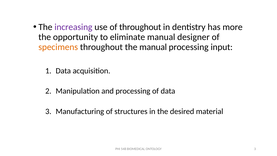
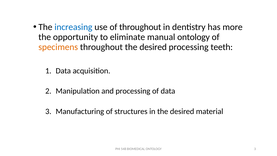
increasing colour: purple -> blue (73, 27)
manual designer: designer -> ontology (194, 37)
throughout the manual: manual -> desired (153, 47)
input: input -> teeth (222, 47)
